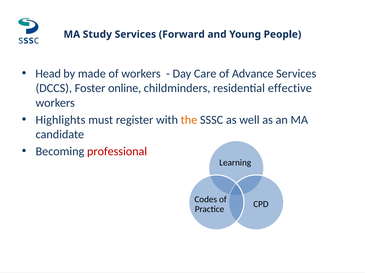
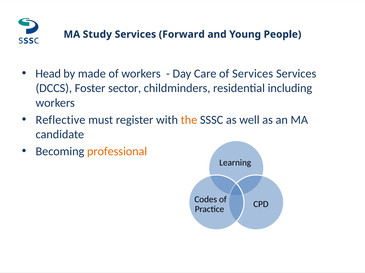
of Advance: Advance -> Services (253, 74)
online: online -> sector (125, 88)
effective: effective -> including (290, 88)
Highlights: Highlights -> Reflective (61, 120)
professional colour: red -> orange (117, 152)
